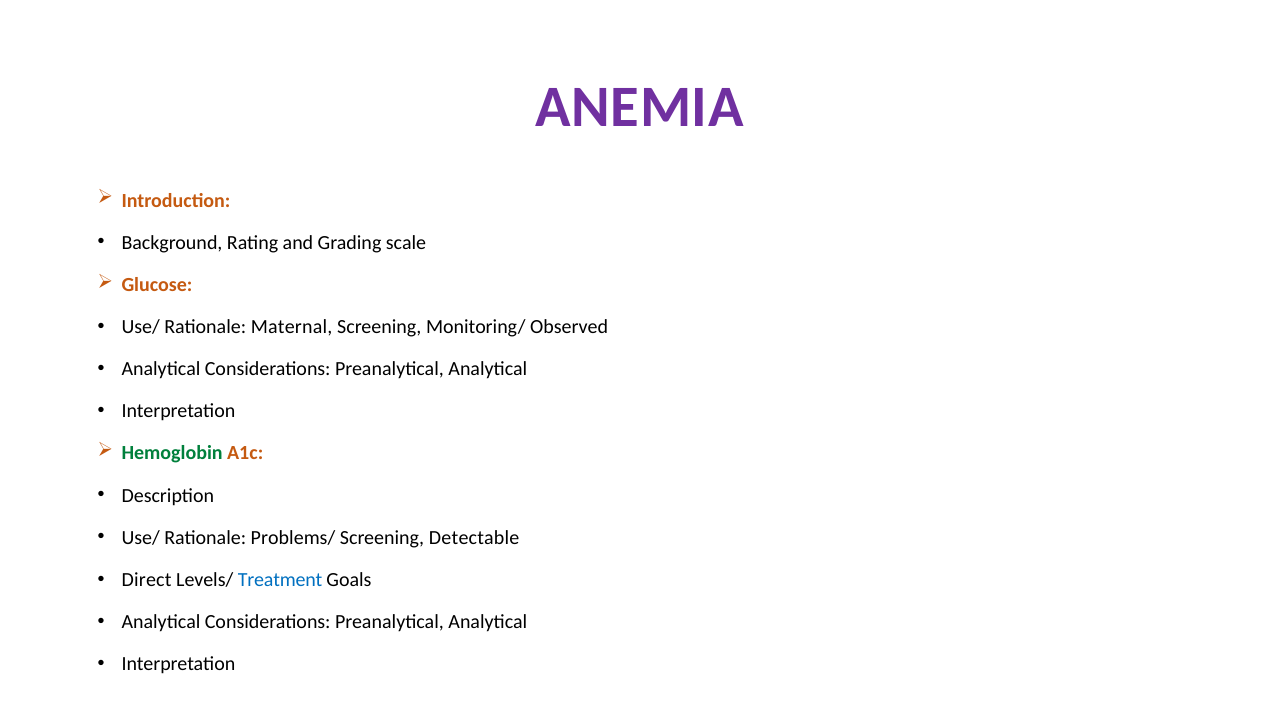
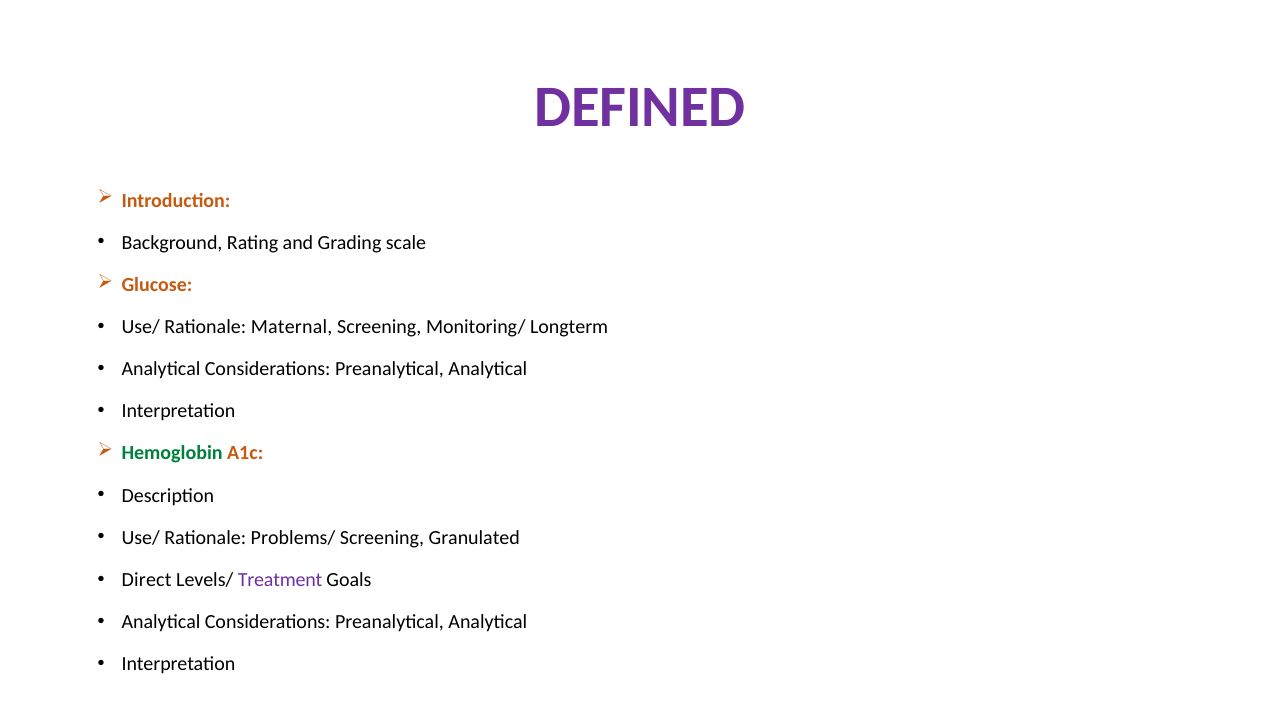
ANEMIA: ANEMIA -> DEFINED (640, 108)
Observed: Observed -> Longterm (569, 327)
Detectable: Detectable -> Granulated (474, 538)
Treatment colour: blue -> purple (280, 580)
